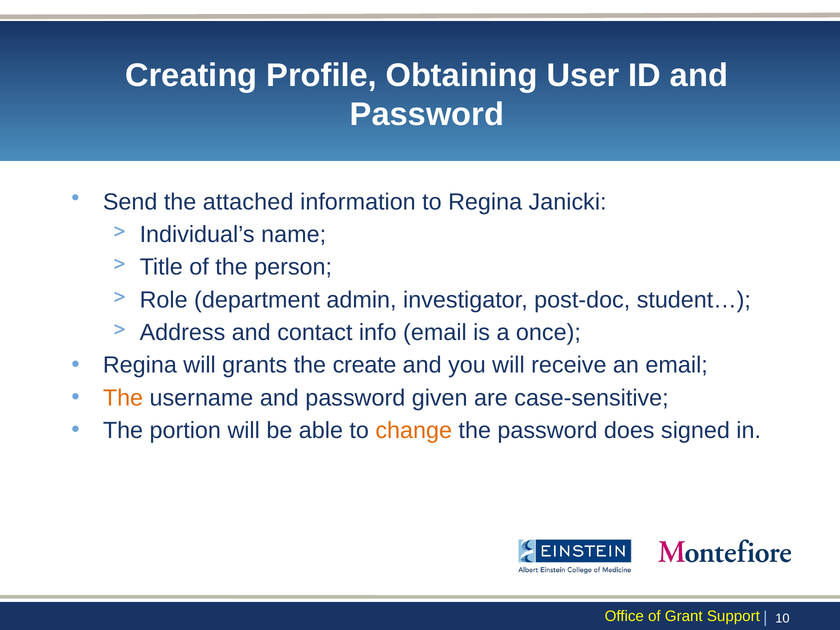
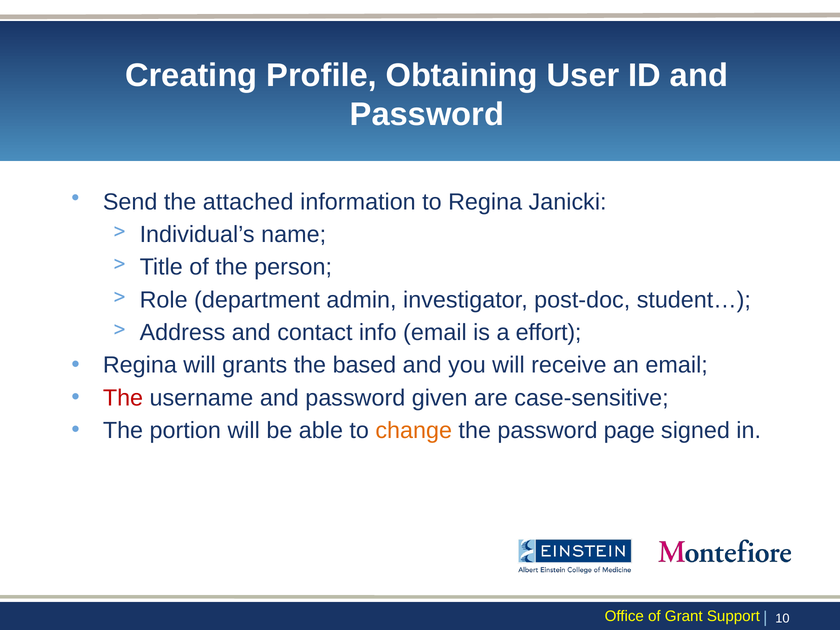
once: once -> effort (549, 333)
create: create -> based (364, 365)
The colour: orange -> red (123, 398)
does: does -> page (629, 431)
